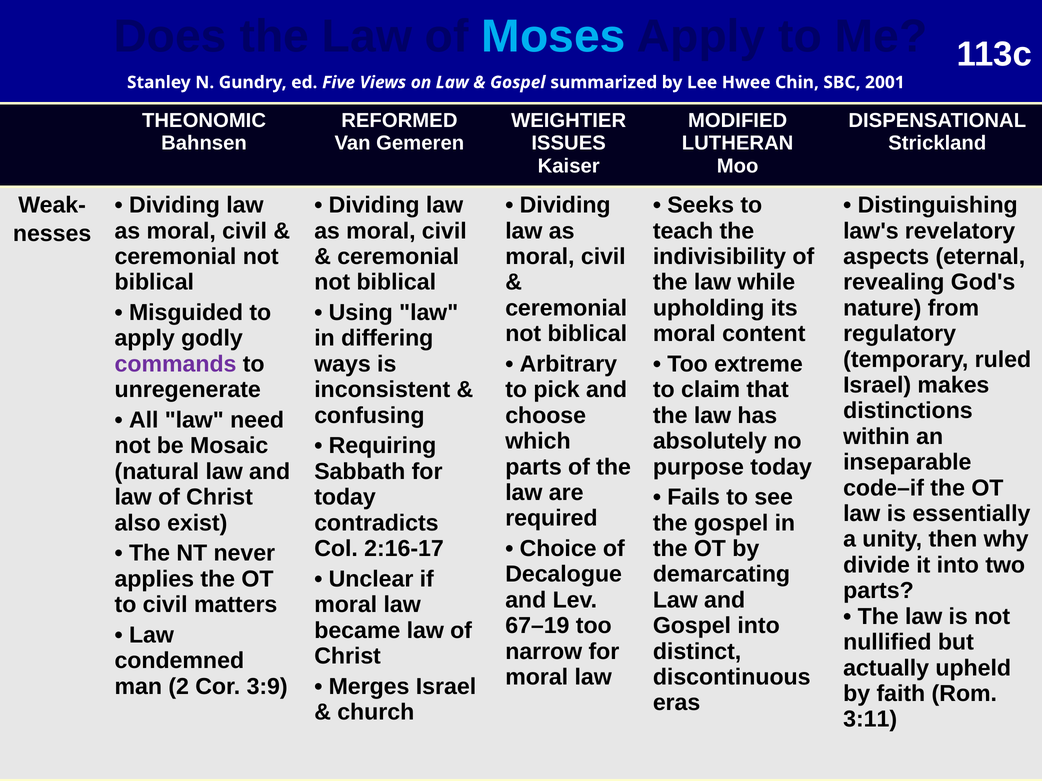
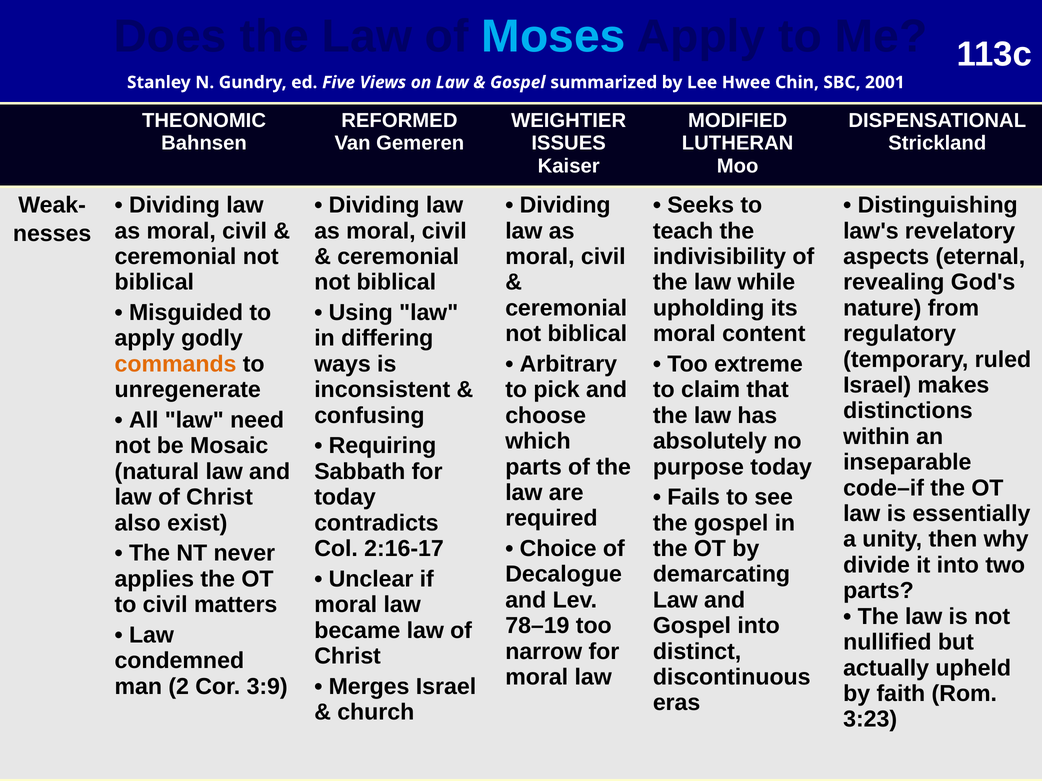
commands colour: purple -> orange (176, 364)
67–19: 67–19 -> 78–19 (537, 626)
3:11: 3:11 -> 3:23 (870, 720)
